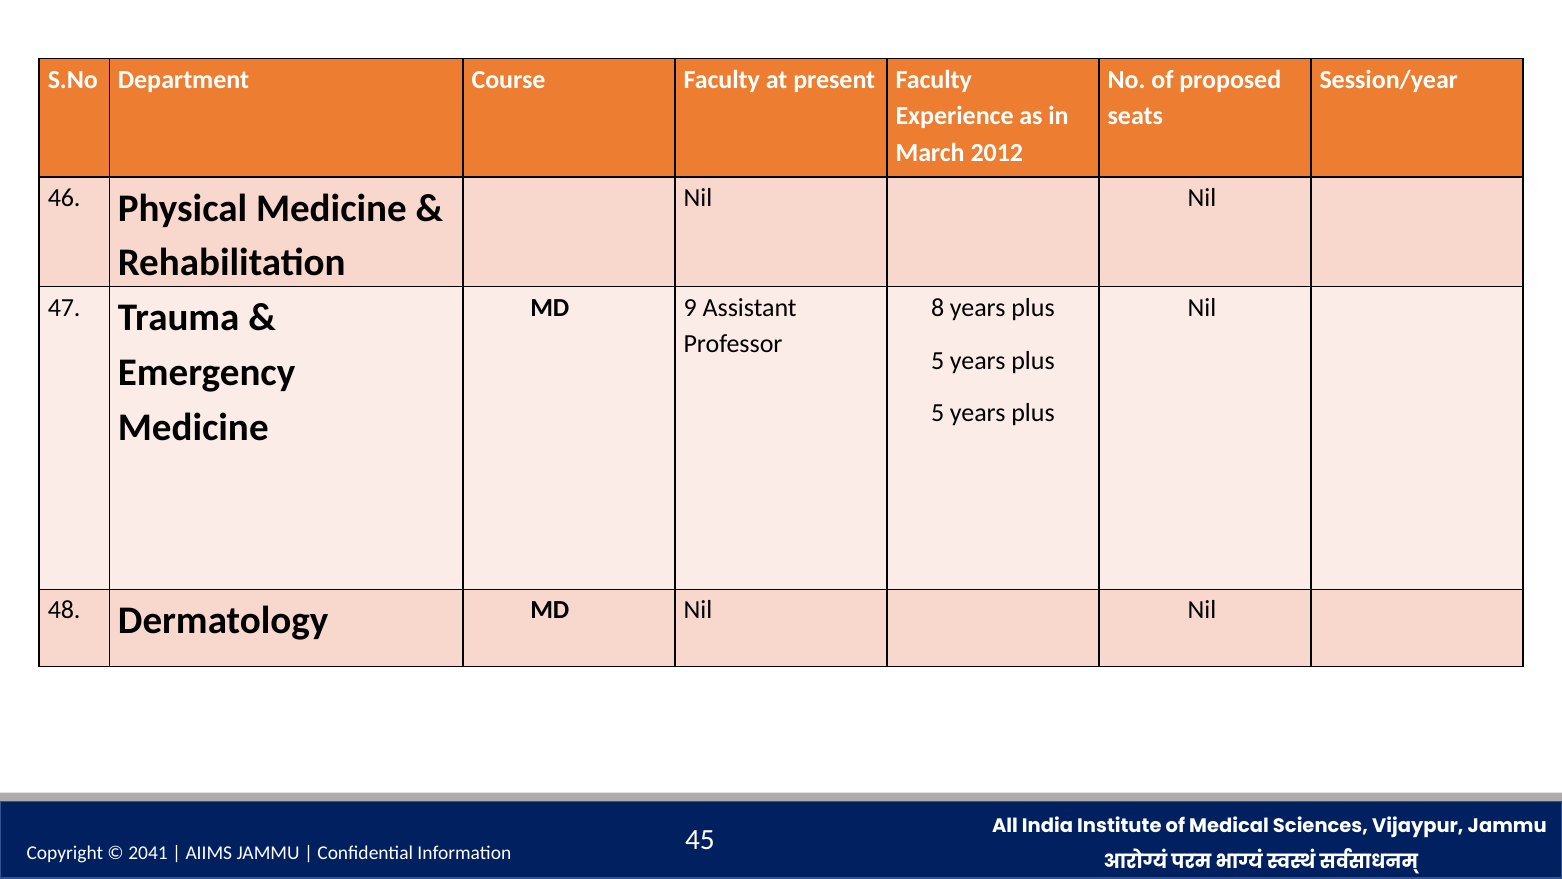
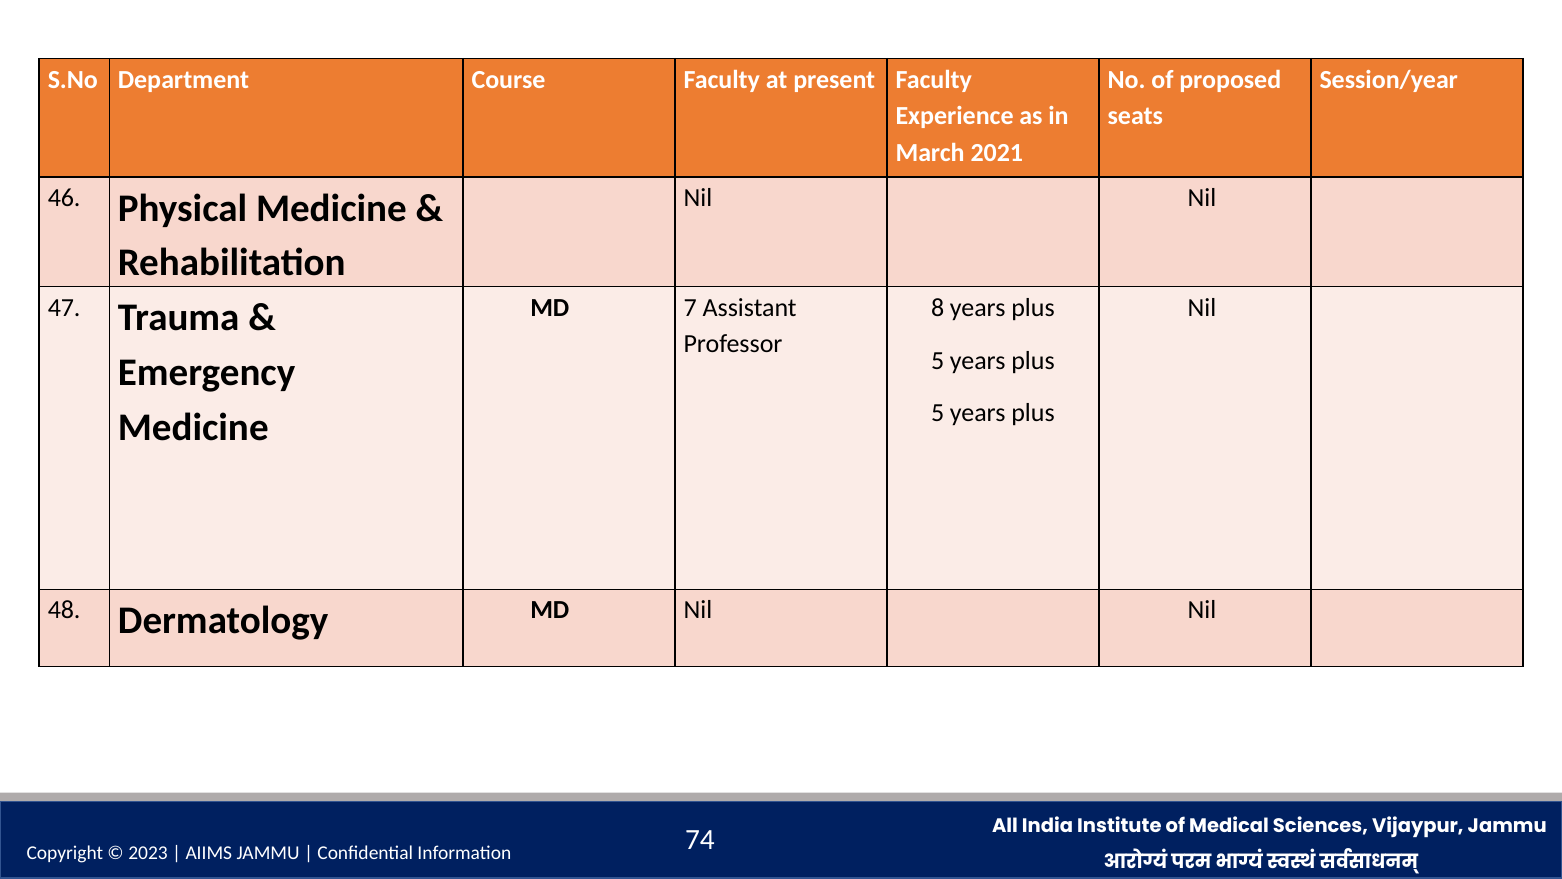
2012: 2012 -> 2021 (997, 153)
9: 9 -> 7 (690, 307)
2041: 2041 -> 2023 (148, 853)
45: 45 -> 74 (700, 840)
